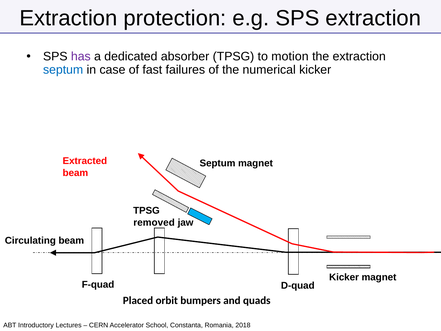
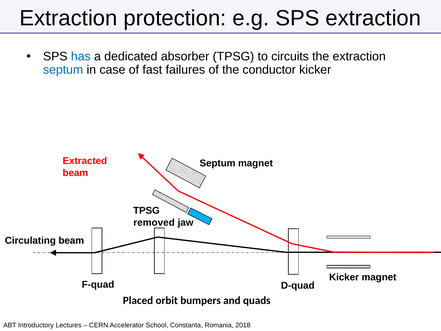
has colour: purple -> blue (81, 57)
motion: motion -> circuits (290, 57)
numerical: numerical -> conductor (269, 70)
